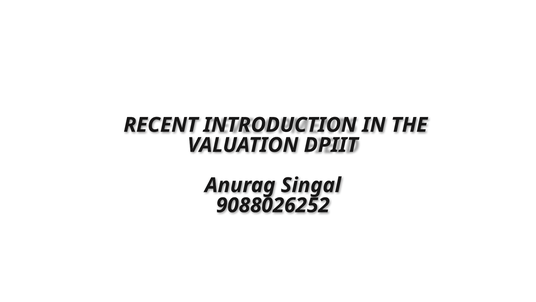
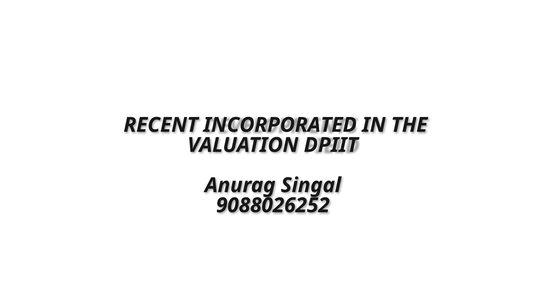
INTRODUCTION: INTRODUCTION -> INCORPORATED (280, 125)
